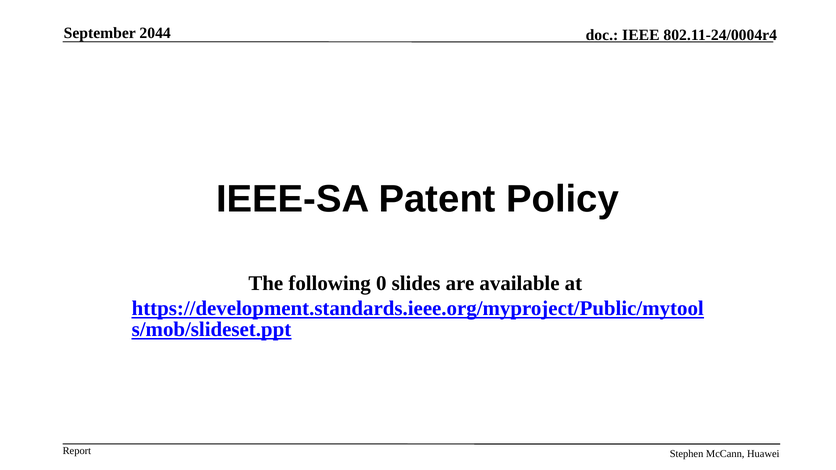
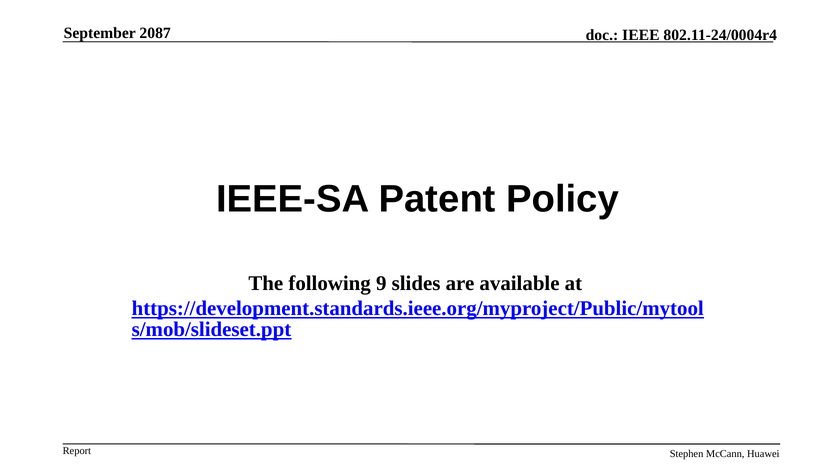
2044: 2044 -> 2087 (155, 33)
0: 0 -> 9 (381, 284)
